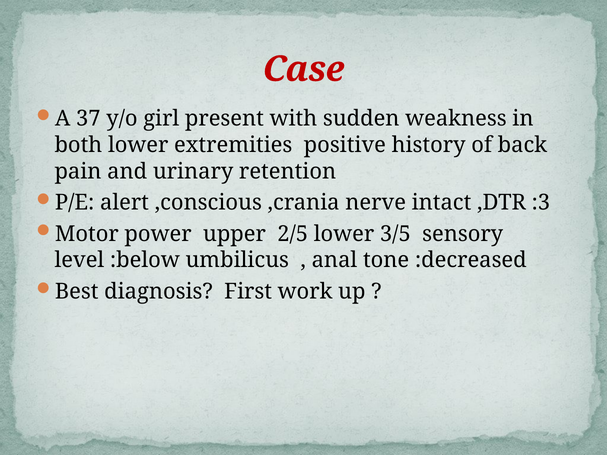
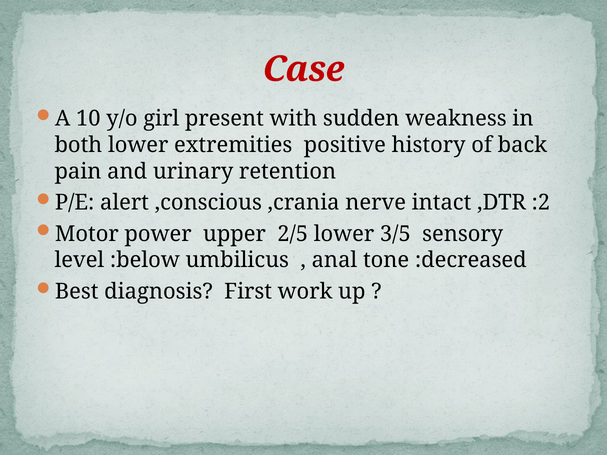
37: 37 -> 10 (88, 119)
:3: :3 -> :2 (541, 203)
